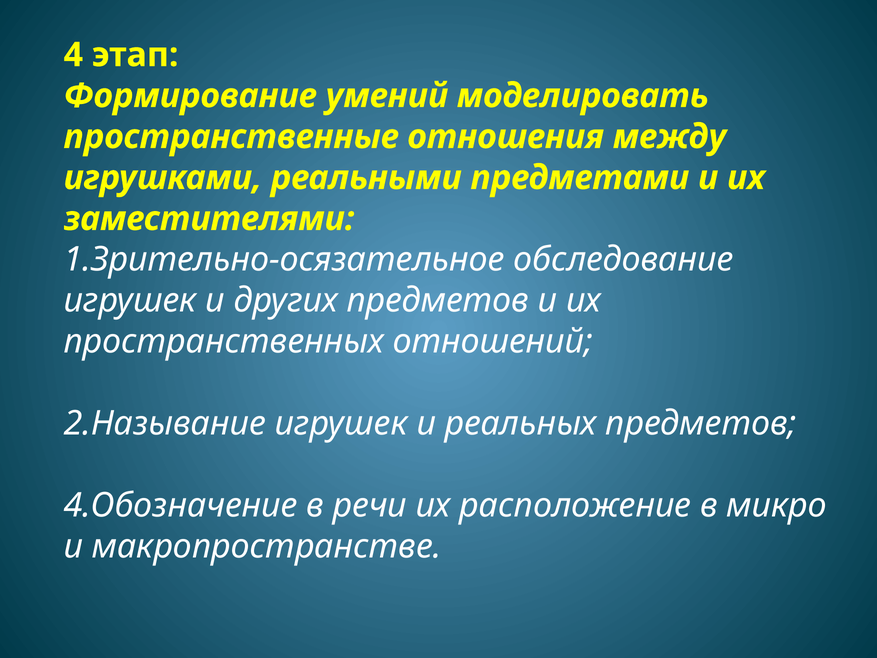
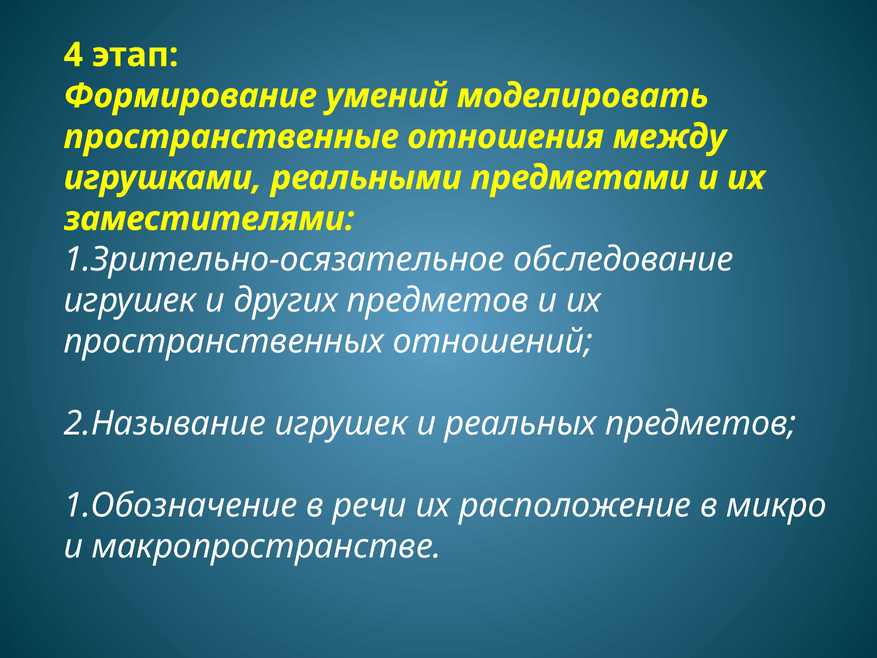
4.Обозначение: 4.Обозначение -> 1.Обозначение (181, 505)
